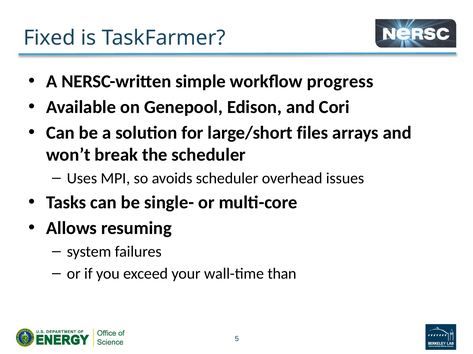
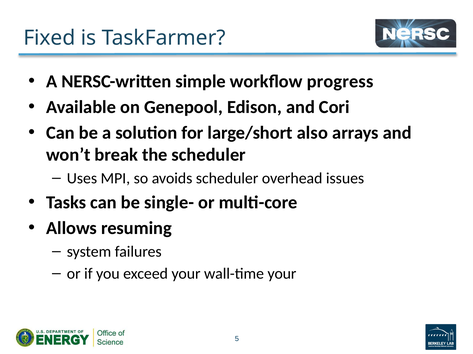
files: files -> also (312, 133)
wall-time than: than -> your (282, 274)
